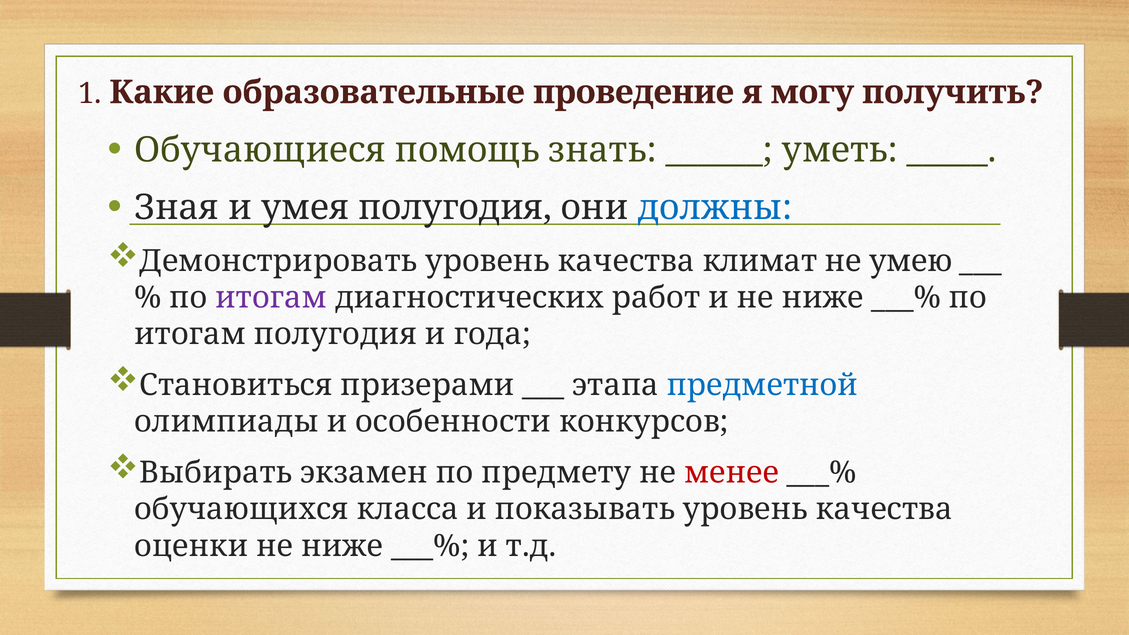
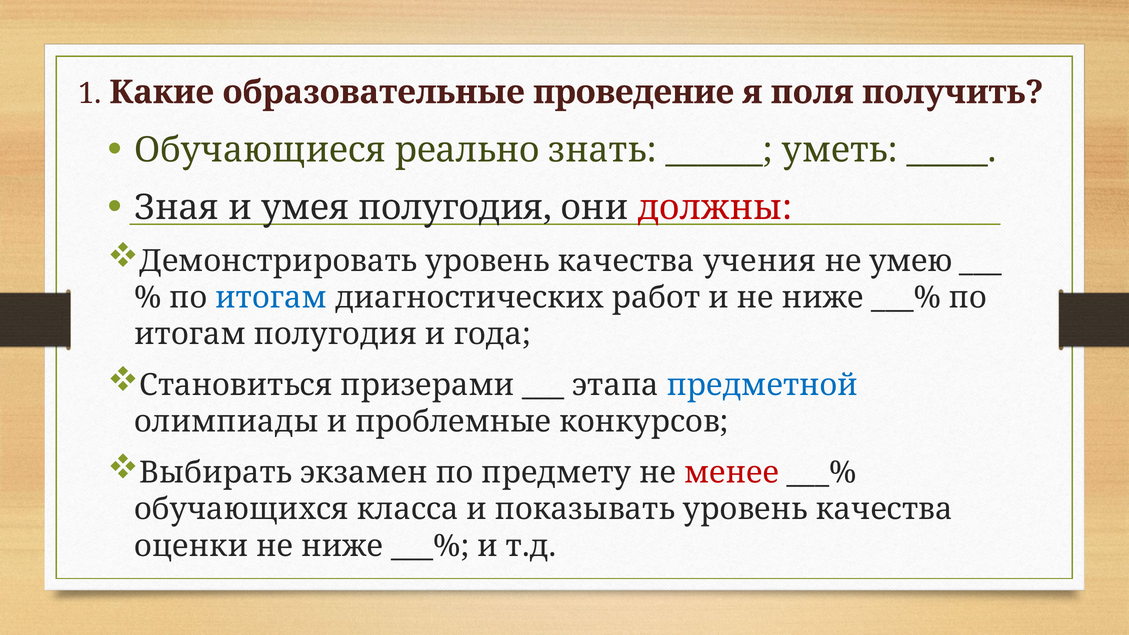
могу: могу -> поля (812, 92)
помощь: помощь -> реально (467, 150)
должны colour: blue -> red (715, 208)
климат: климат -> учения (760, 261)
итогам colour: purple -> blue (271, 298)
особенности: особенности -> проблемные (453, 422)
